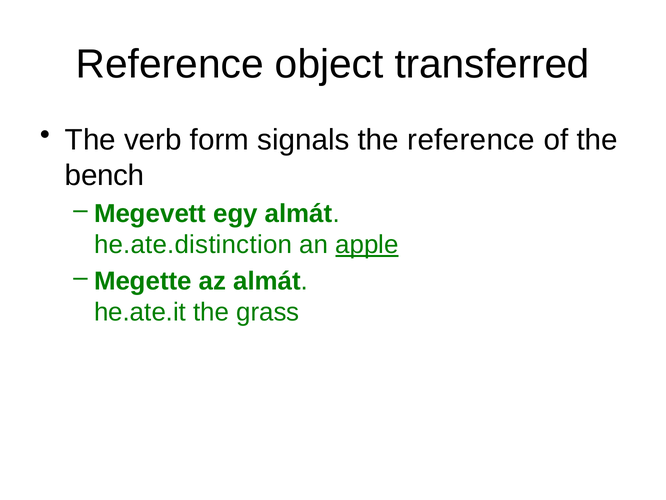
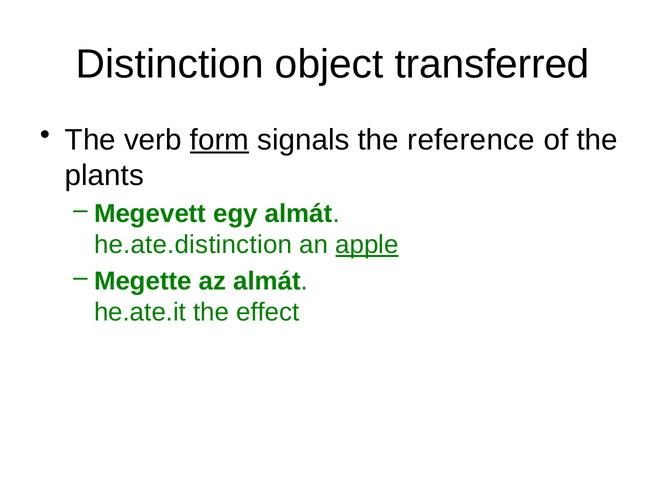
Reference: Reference -> Distinction (170, 64)
form underline: none -> present (219, 140)
bench: bench -> plants (104, 175)
grass: grass -> effect (268, 312)
